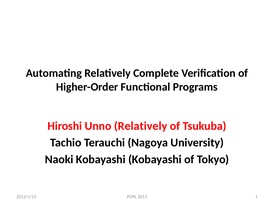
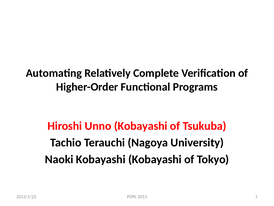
Unno Relatively: Relatively -> Kobayashi (141, 126)
